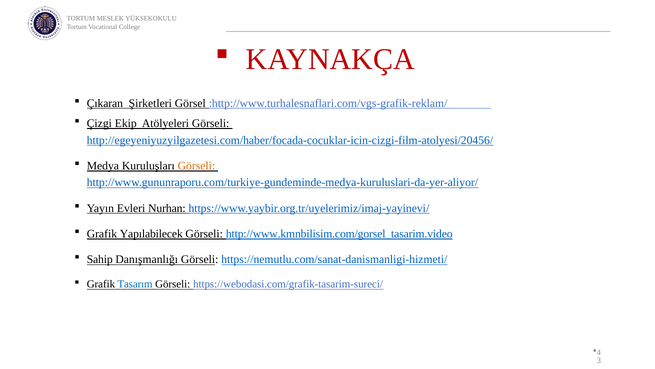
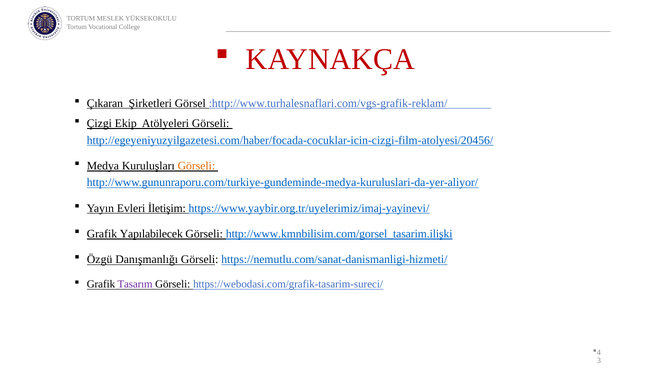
Nurhan: Nurhan -> İletişim (167, 208)
http://www.kmnbilisim.com/gorsel_tasarim.video: http://www.kmnbilisim.com/gorsel_tasarim.video -> http://www.kmnbilisim.com/gorsel_tasarim.ilişki (339, 233)
Sahip: Sahip -> Özgü (100, 259)
Tasarım colour: blue -> purple (135, 284)
